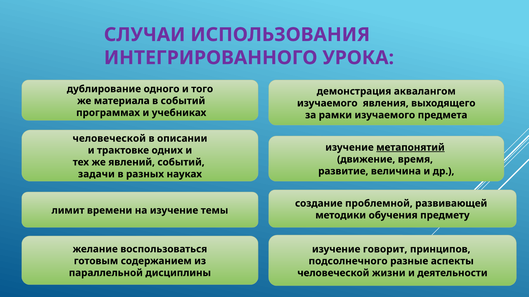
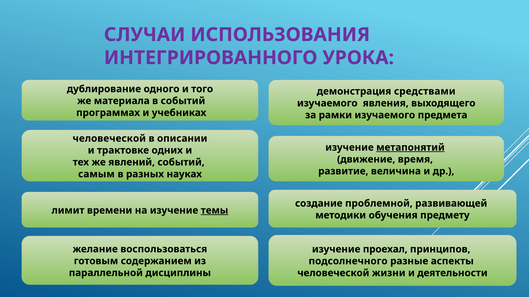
аквалангом: аквалангом -> средствами (425, 91)
задачи: задачи -> самым (96, 174)
темы underline: none -> present (215, 211)
говорит: говорит -> проехал (385, 250)
